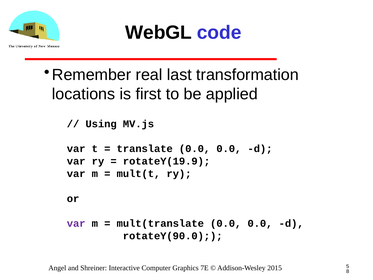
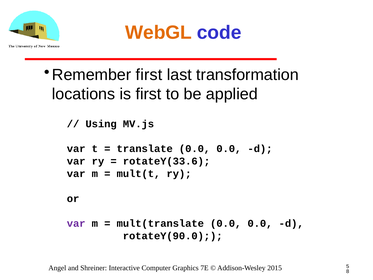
WebGL colour: black -> orange (159, 32)
Remember real: real -> first (149, 75)
rotateY(19.9: rotateY(19.9 -> rotateY(33.6 (167, 161)
